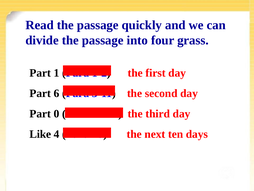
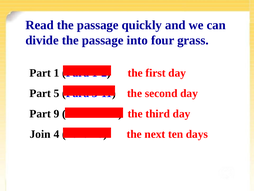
6: 6 -> 5 (56, 93)
0: 0 -> 9 (56, 113)
Like: Like -> Join (40, 134)
